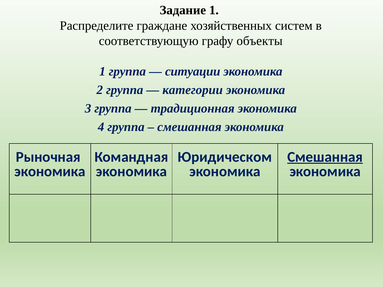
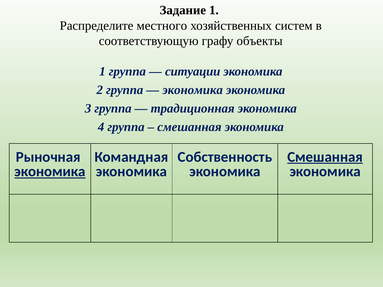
граждане: граждане -> местного (162, 26)
категории: категории -> экономика (193, 90)
Юридическом: Юридическом -> Собственность (225, 157)
экономика underline: none -> present (50, 172)
